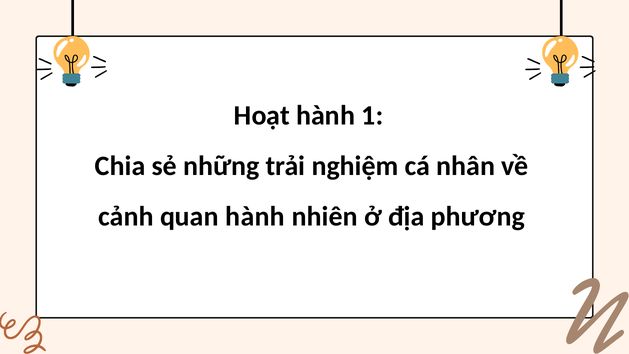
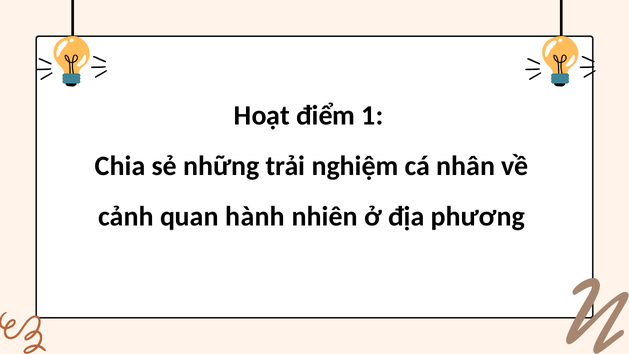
Hoạt hành: hành -> điểm (326, 116)
